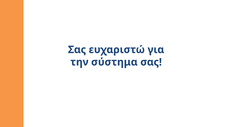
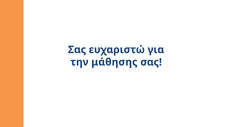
σύστημα: σύστημα -> μάθησης (114, 62)
